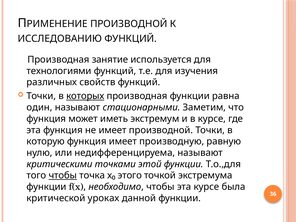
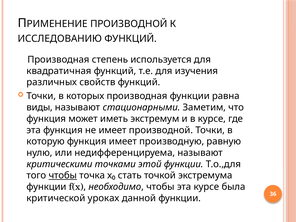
занятие: занятие -> степень (110, 60)
технологиями: технологиями -> квадратичная (59, 71)
которых underline: present -> none (85, 96)
один: один -> виды (40, 107)
этого: этого -> стать (130, 175)
